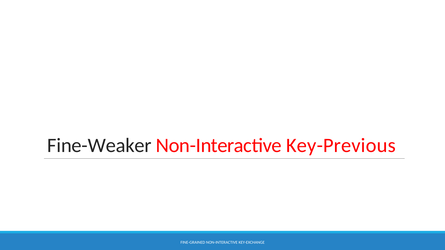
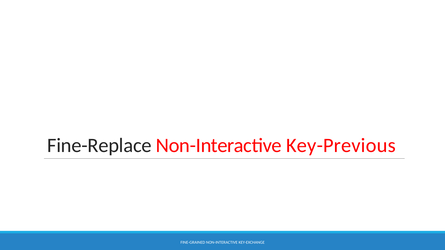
Fine-Weaker: Fine-Weaker -> Fine-Replace (99, 146)
